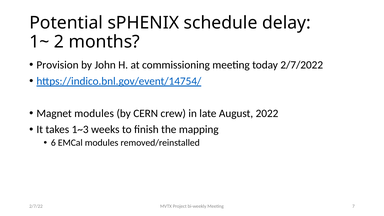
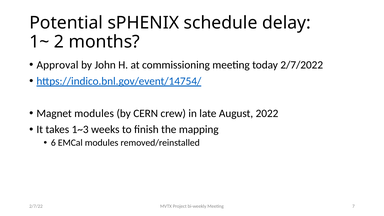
Provision: Provision -> Approval (57, 65)
